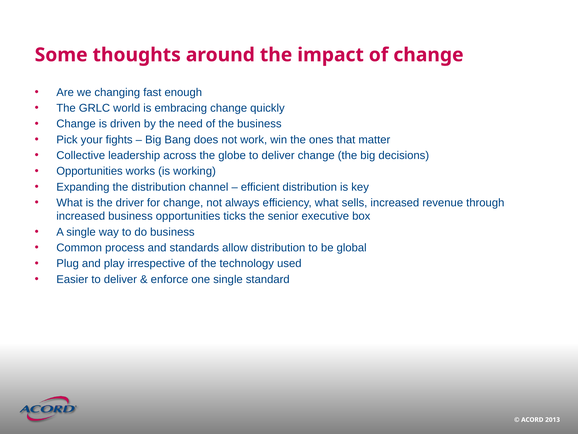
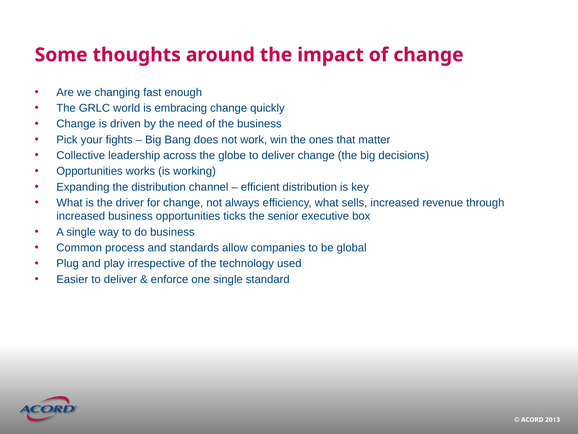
allow distribution: distribution -> companies (278, 248)
